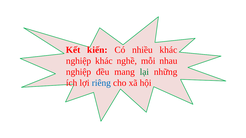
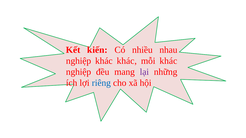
nhiều khác: khác -> nhau (168, 50)
khác nghề: nghề -> khác (127, 61)
mỗi nhau: nhau -> khác (168, 61)
lại colour: green -> purple (144, 72)
